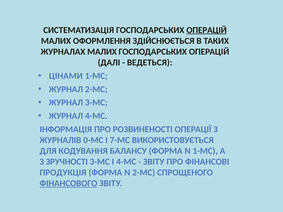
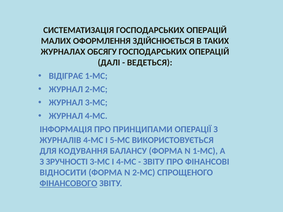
ОПЕРАЦІЙ underline: present -> none (207, 30)
ЖУРНАЛАХ МАЛИХ: МАЛИХ -> ОБСЯГУ (102, 52)
ЦІНАМИ: ЦІНАМИ -> ВІДІГРАЄ (66, 76)
РОЗВИНЕНОСТІ: РОЗВИНЕНОСТІ -> ПРИНЦИПАМИ (143, 129)
ЖУРНАЛІВ 0-МС: 0-МС -> 4-МС (93, 140)
7-МС: 7-МС -> 5-МС (120, 140)
ПРОДУКЦІЯ: ПРОДУКЦІЯ -> ВІДНОСИТИ (63, 173)
